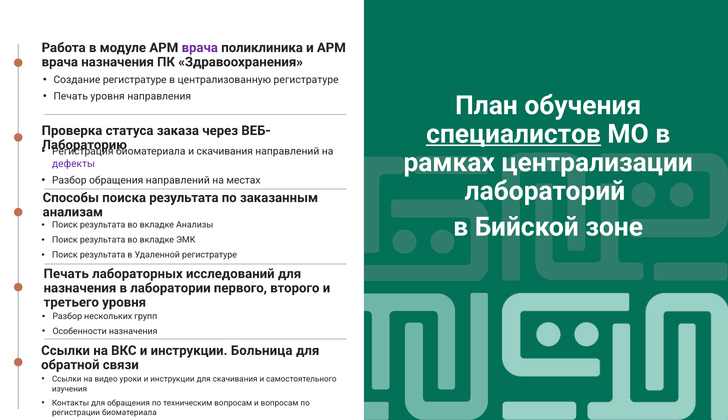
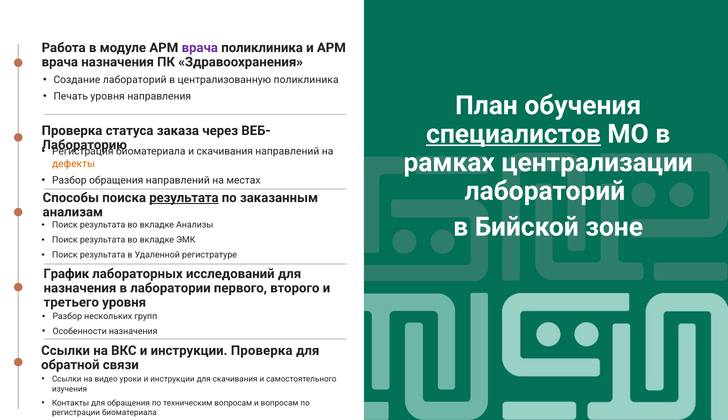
Создание регистратуре: регистратуре -> лабораторий (135, 80)
централизованную регистратуре: регистратуре -> поликлиника (306, 80)
дефекты colour: purple -> orange (74, 164)
результата underline: none -> present (184, 198)
Печать: Печать -> График (66, 274)
инструкции Больница: Больница -> Проверка (262, 351)
